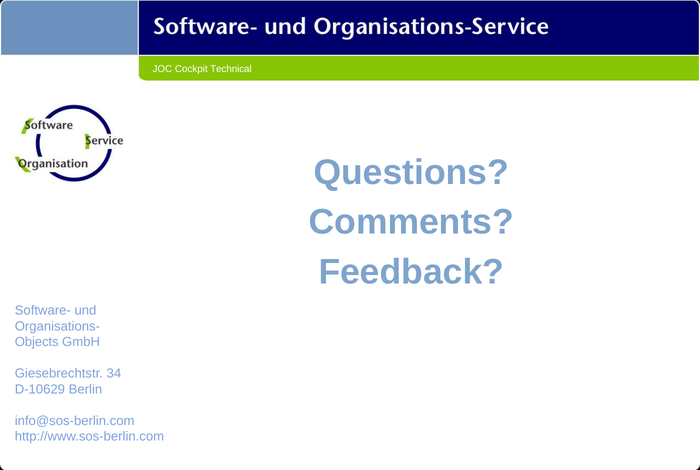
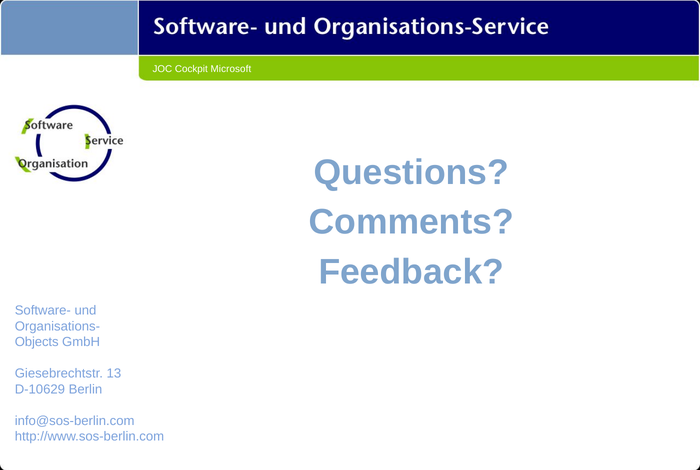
Technical: Technical -> Microsoft (231, 69)
34: 34 -> 13 (114, 374)
